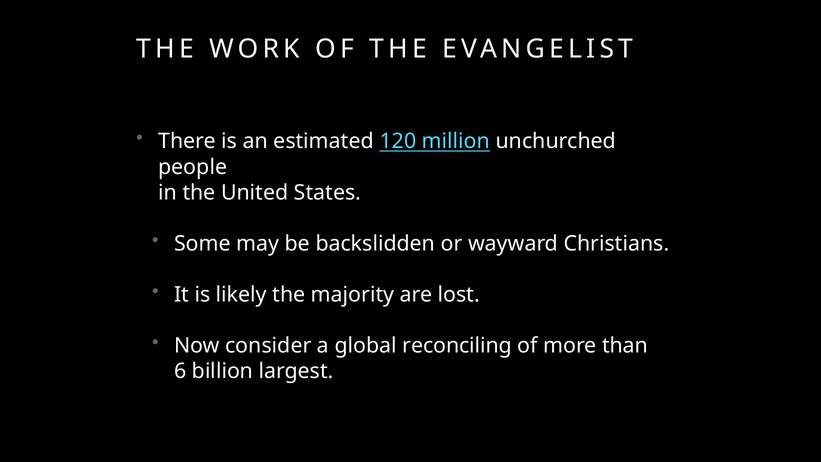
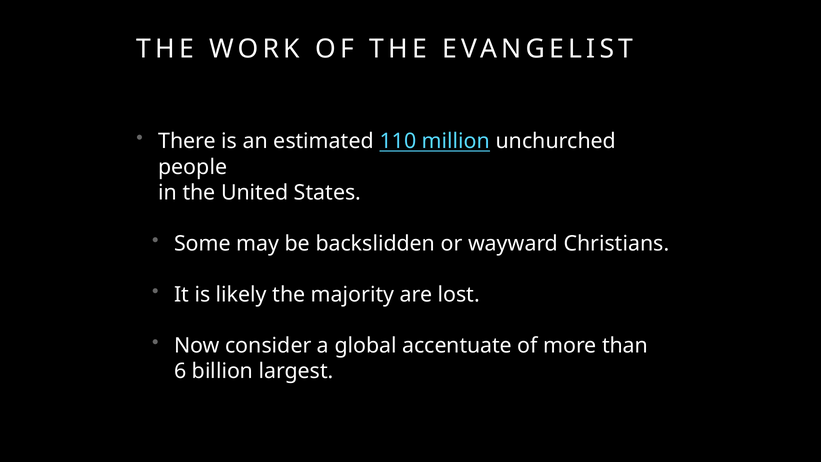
120: 120 -> 110 (398, 141)
reconciling: reconciling -> accentuate (457, 345)
